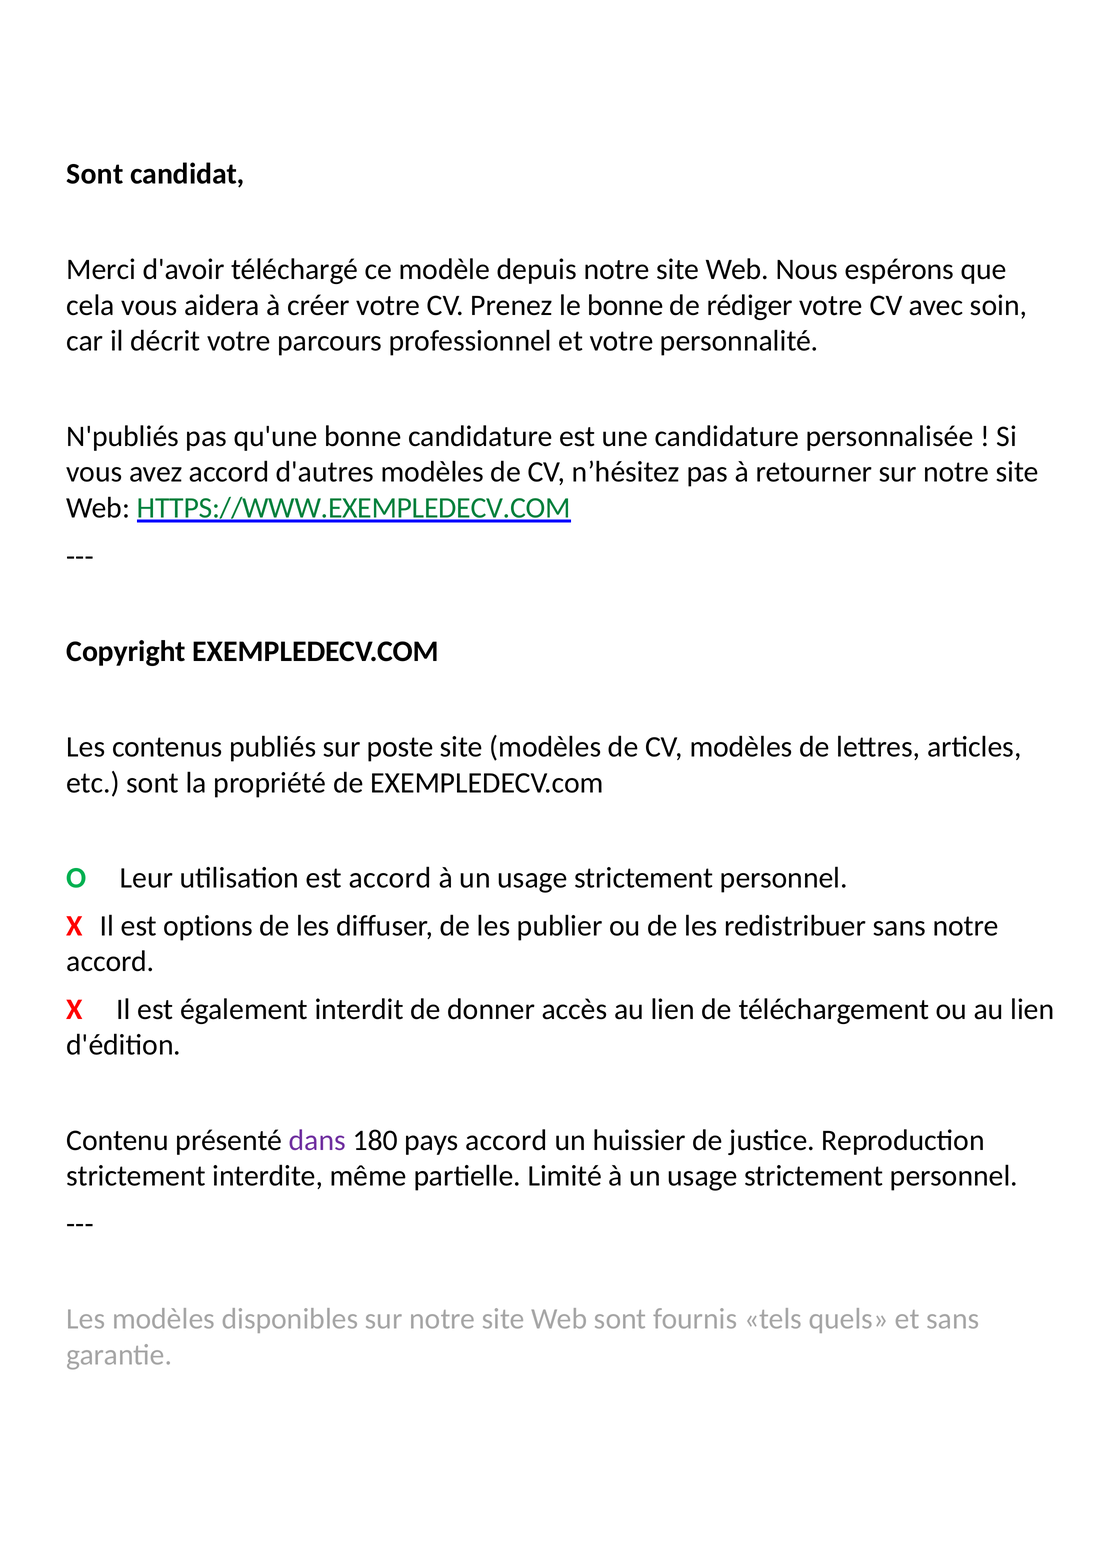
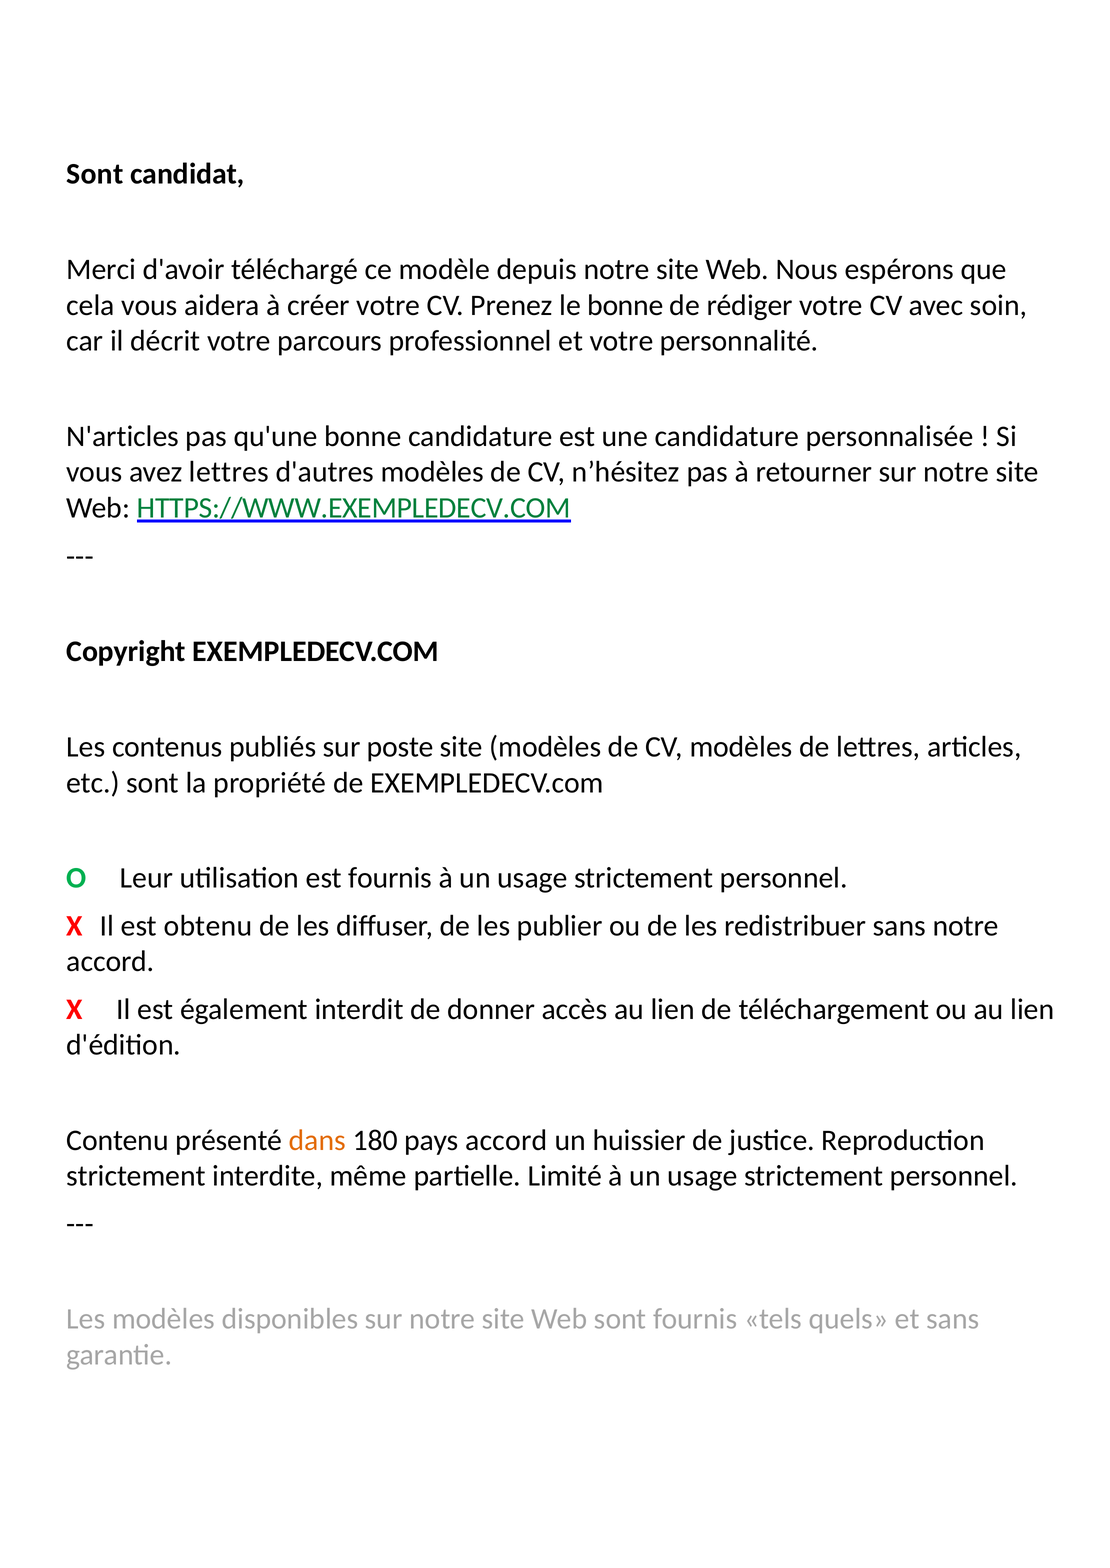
N'publiés: N'publiés -> N'articles (123, 437)
avez accord: accord -> lettres (229, 472)
est accord: accord -> fournis (390, 879)
options: options -> obtenu (208, 926)
dans colour: purple -> orange (317, 1141)
